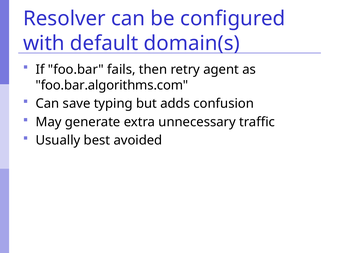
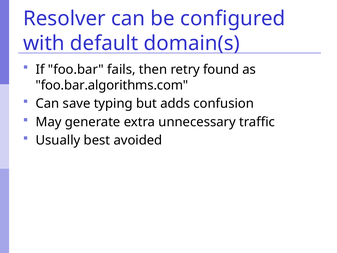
agent: agent -> found (221, 69)
